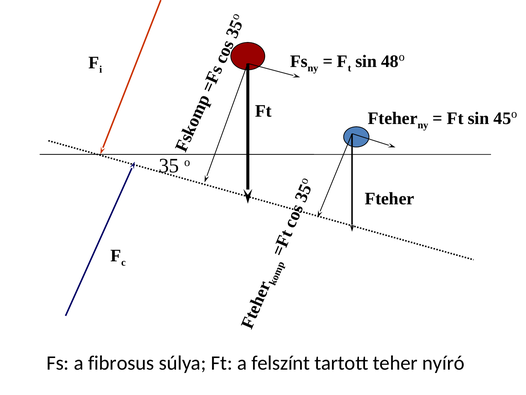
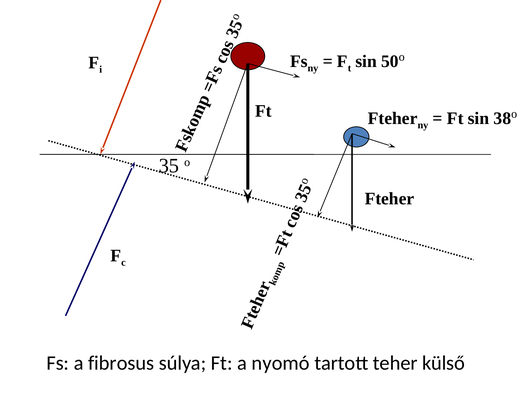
48: 48 -> 50 (390, 61)
45: 45 -> 38 (502, 118)
felszínt: felszínt -> nyomó (281, 363)
nyíró: nyíró -> külső (443, 363)
